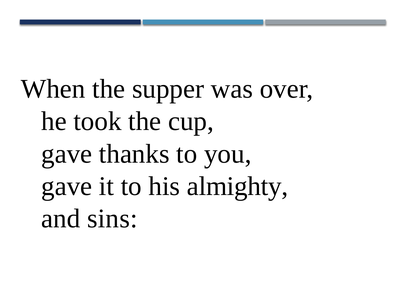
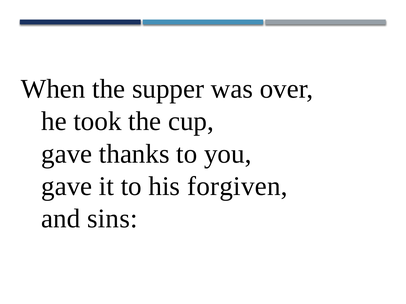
almighty: almighty -> forgiven (237, 186)
